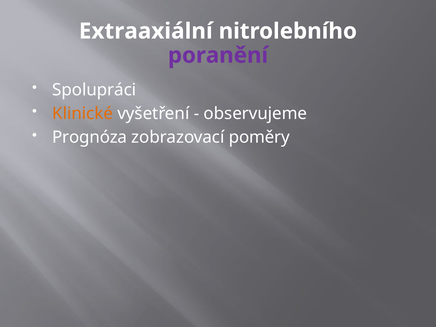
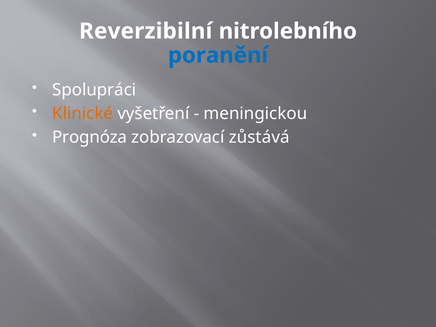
Extraaxiální: Extraaxiální -> Reverzibilní (146, 31)
poranění colour: purple -> blue (218, 55)
observujeme: observujeme -> meningickou (255, 114)
poměry: poměry -> zůstává (259, 137)
